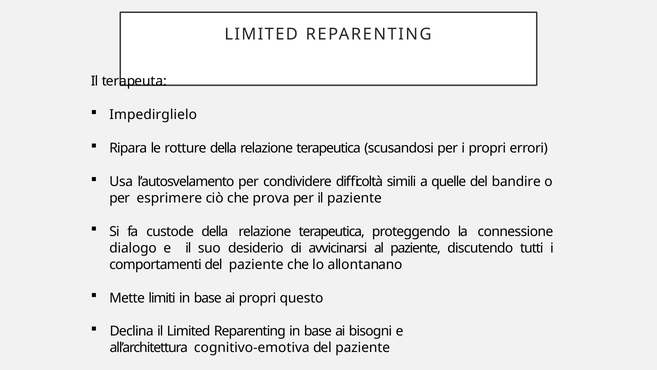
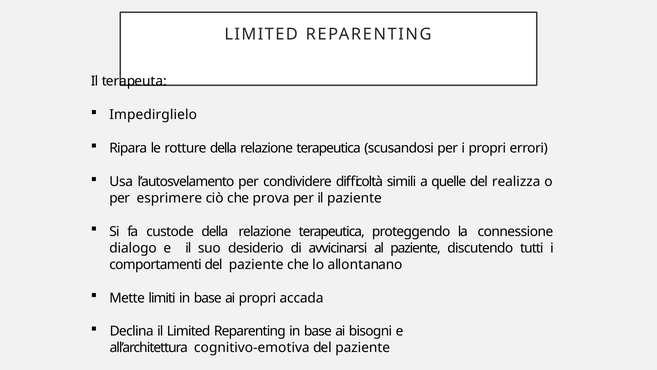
bandire: bandire -> realizza (516, 182)
questo: questo -> accada (301, 298)
